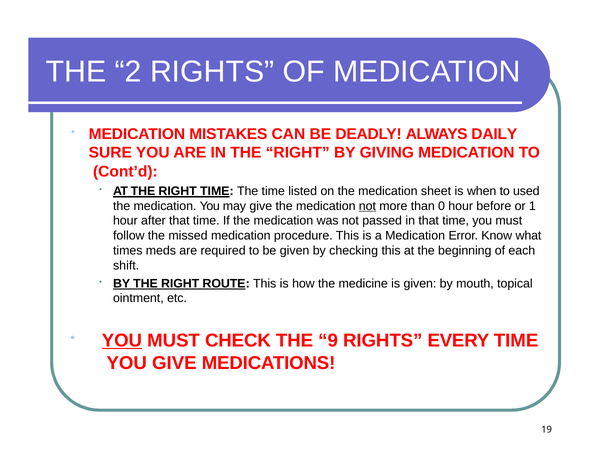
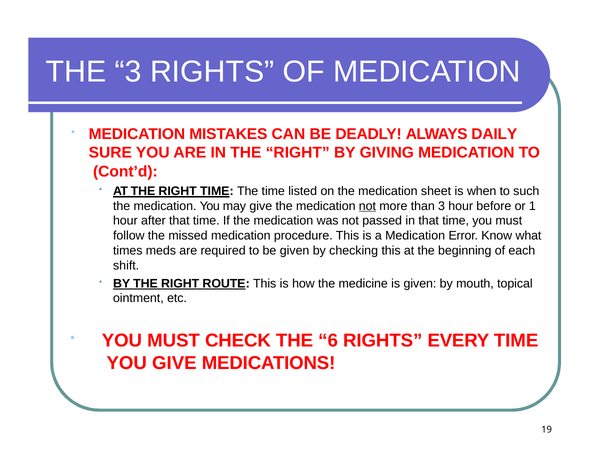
THE 2: 2 -> 3 (128, 72)
used: used -> such (526, 191)
than 0: 0 -> 3 (442, 206)
YOU underline: present -> none (122, 341)
9: 9 -> 6 (328, 341)
